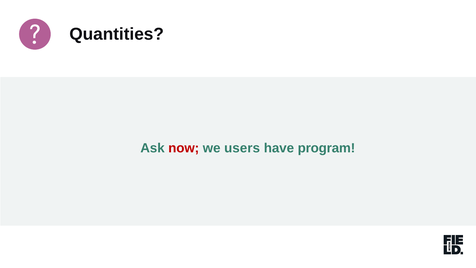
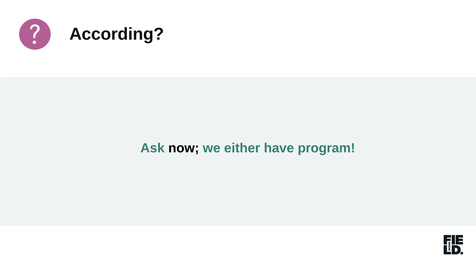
Quantities: Quantities -> According (117, 34)
now colour: red -> black (184, 148)
users: users -> either (242, 148)
